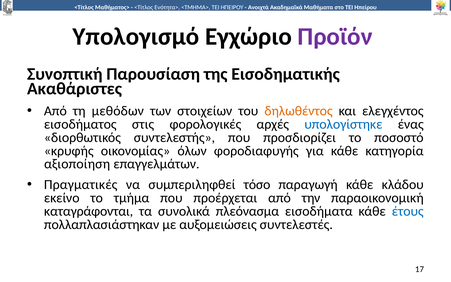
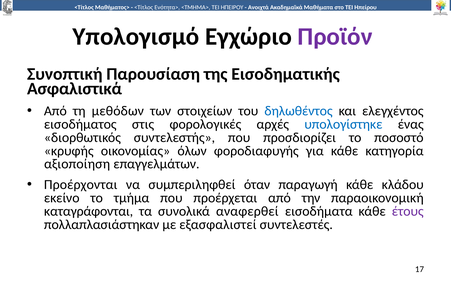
Ακαθάριστες: Ακαθάριστες -> Ασφαλιστικά (75, 89)
δηλωθέντος colour: orange -> blue (298, 111)
Πραγµατικές: Πραγµατικές -> Προέρχονται (81, 185)
τόσο: τόσο -> όταν (257, 185)
πλεόνασµα: πλεόνασµα -> αναφερθεί (247, 211)
έτους colour: blue -> purple (408, 211)
αυξομειώσεις: αυξομειώσεις -> εξασφαλιστεί (218, 224)
